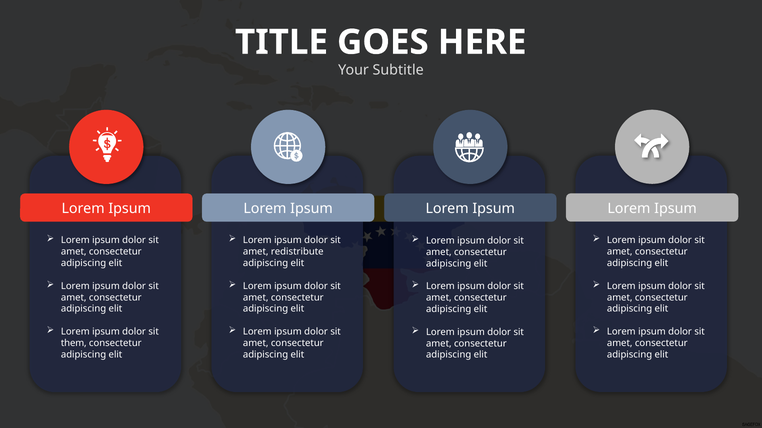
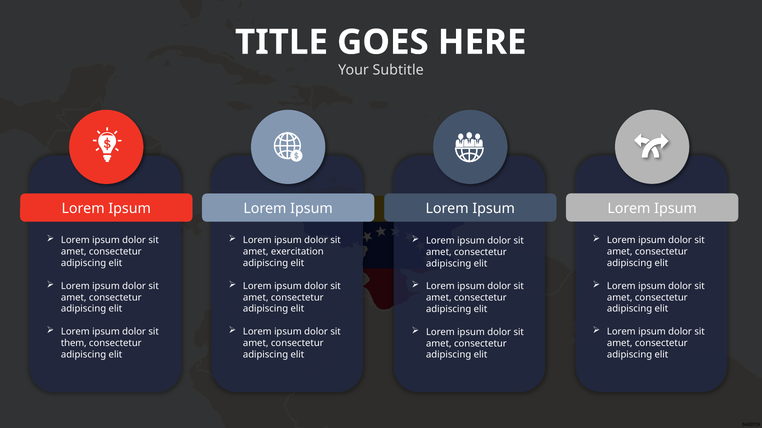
redistribute: redistribute -> exercitation (297, 252)
